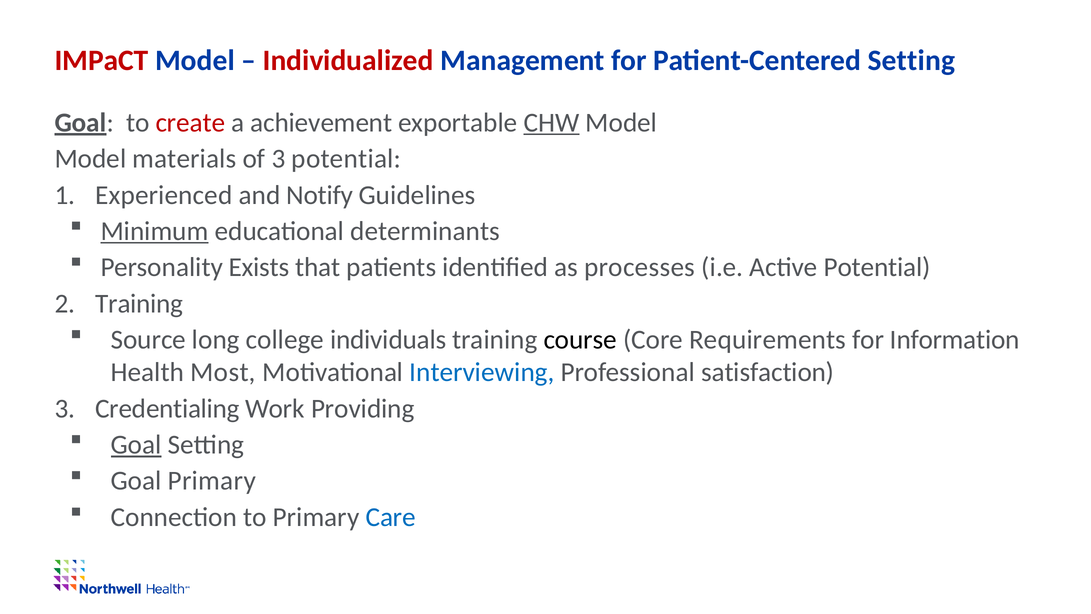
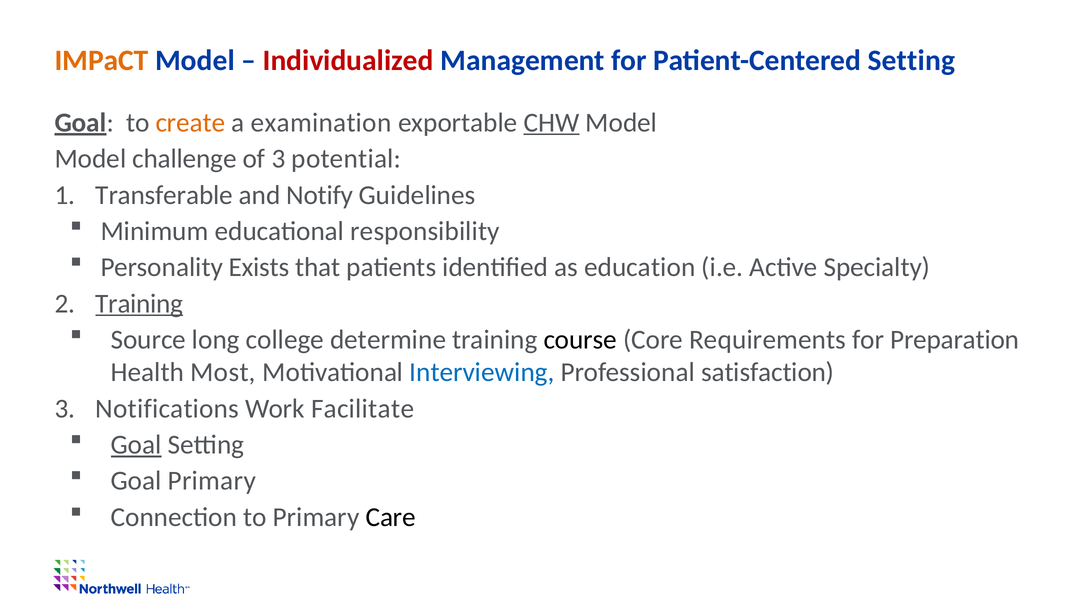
IMPaCT colour: red -> orange (101, 61)
create colour: red -> orange (190, 123)
achievement: achievement -> examination (321, 123)
materials: materials -> challenge (185, 159)
Experienced: Experienced -> Transferable (164, 195)
Minimum underline: present -> none (155, 231)
determinants: determinants -> responsibility (425, 231)
processes: processes -> education (640, 267)
Active Potential: Potential -> Specialty (877, 267)
Training underline: none -> present (139, 303)
individuals: individuals -> determine (388, 339)
Information: Information -> Preparation (955, 339)
Credentialing: Credentialing -> Notifications (167, 408)
Providing: Providing -> Facilitate (363, 408)
Care colour: blue -> black (391, 517)
